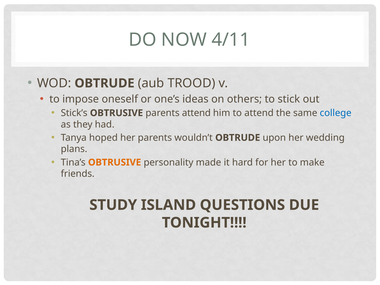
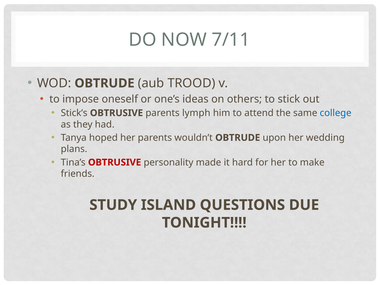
4/11: 4/11 -> 7/11 (231, 40)
parents attend: attend -> lymph (196, 113)
OBTRUSIVE colour: orange -> red (115, 162)
